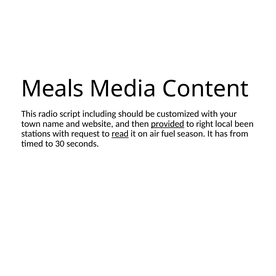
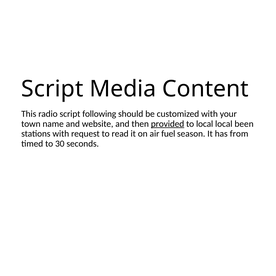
Meals: Meals -> Script (52, 89)
including: including -> following (99, 114)
to right: right -> local (205, 124)
read underline: present -> none (120, 134)
